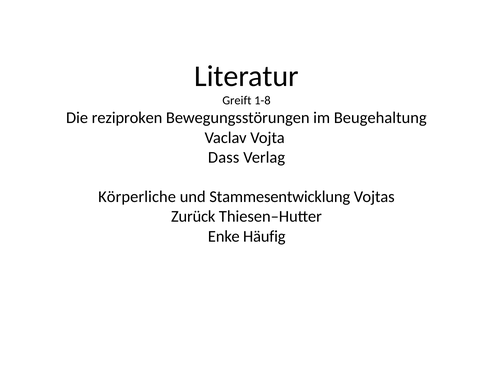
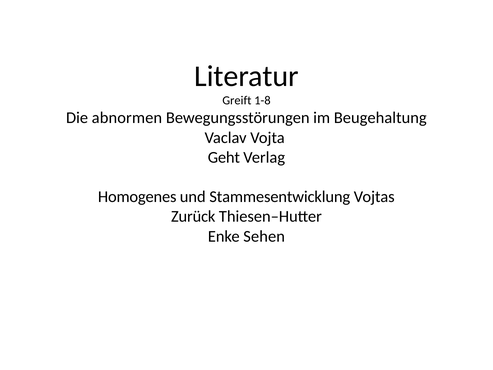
reziproken: reziproken -> abnormen (127, 118)
Dass: Dass -> Geht (224, 157)
Körperliche: Körperliche -> Homogenes (137, 197)
Häufig: Häufig -> Sehen (264, 236)
